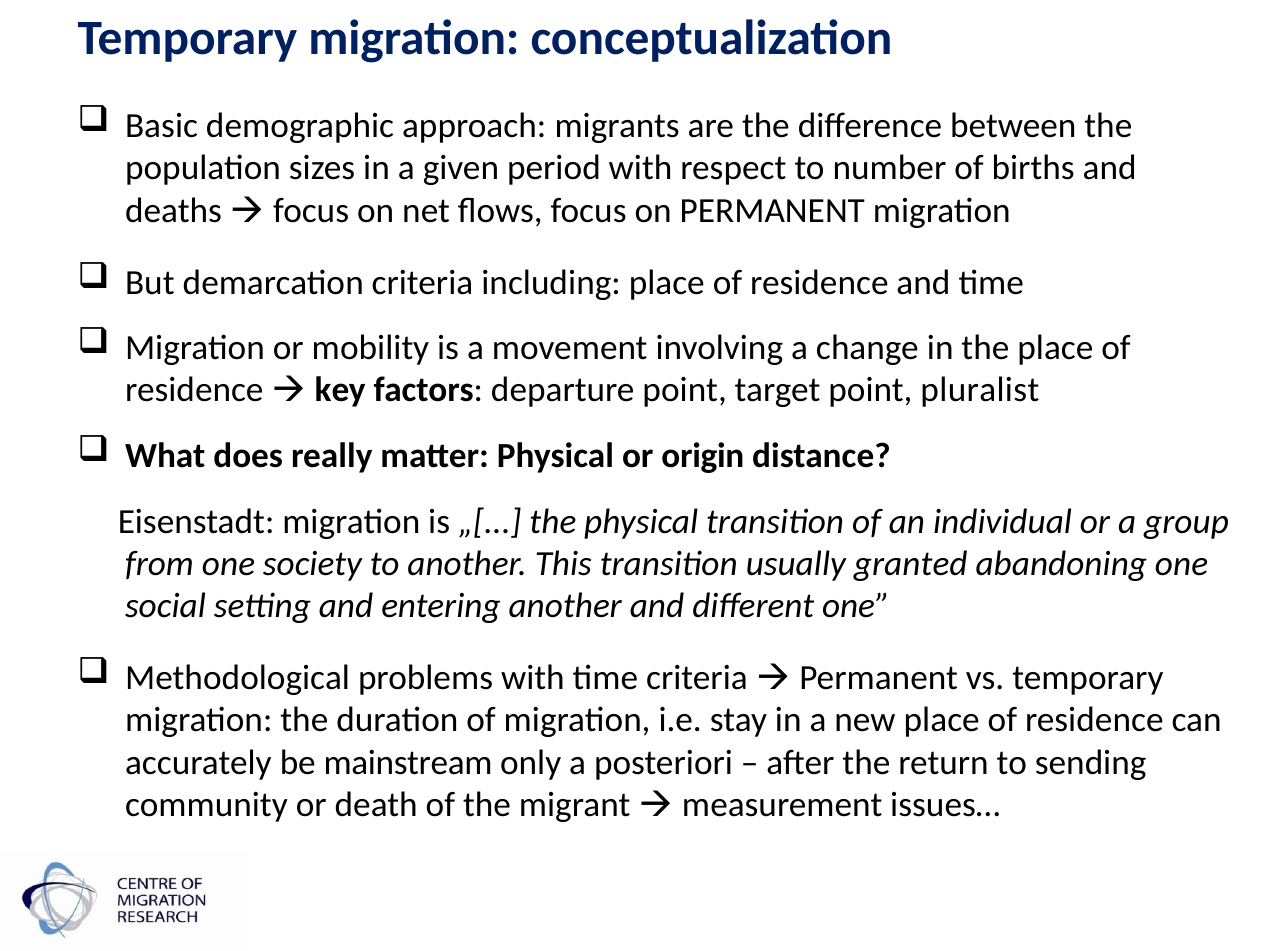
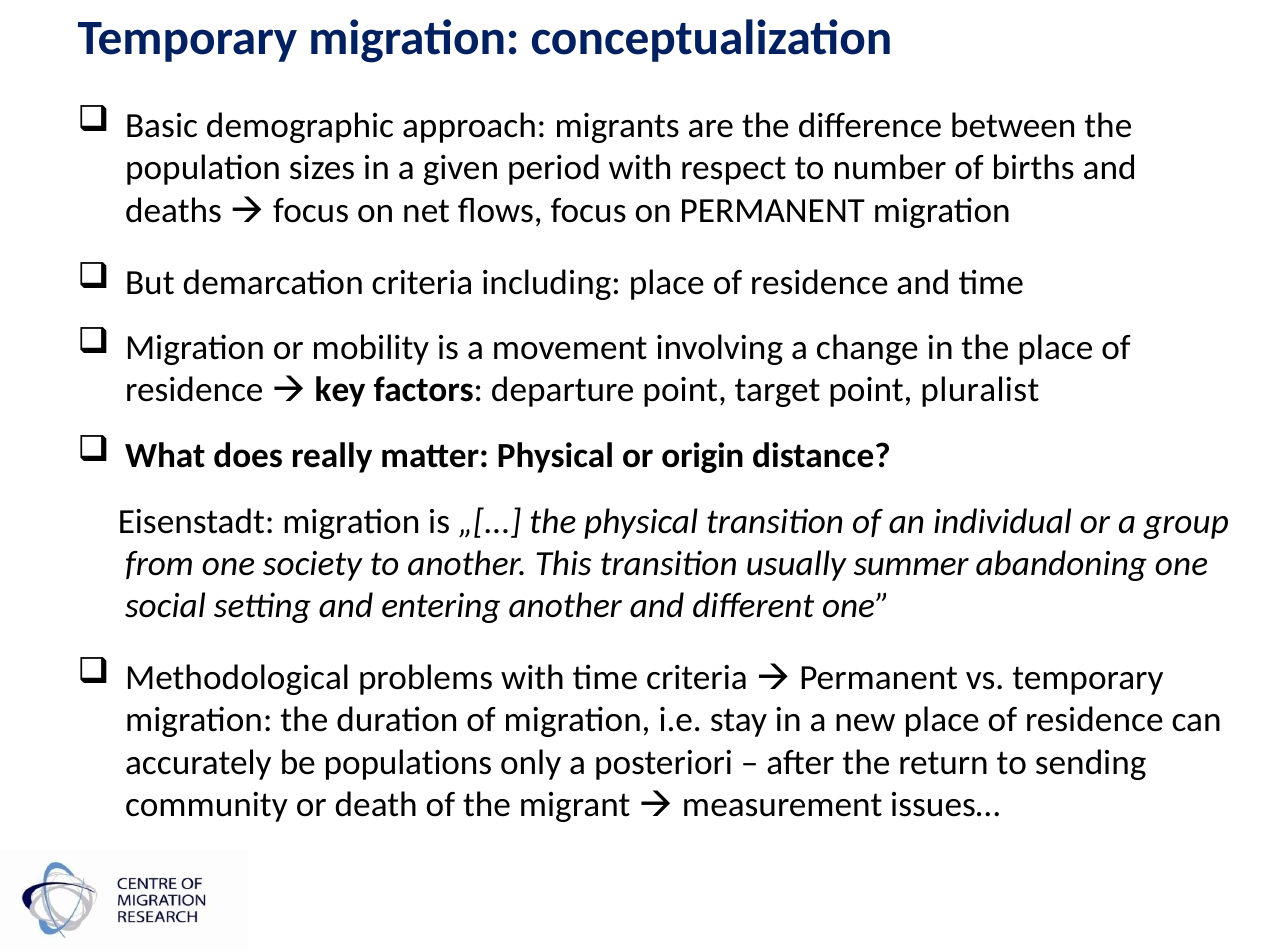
granted: granted -> summer (911, 564)
mainstream: mainstream -> populations (408, 763)
